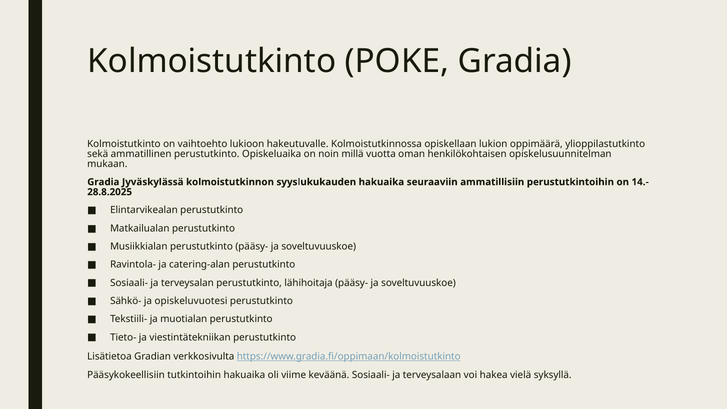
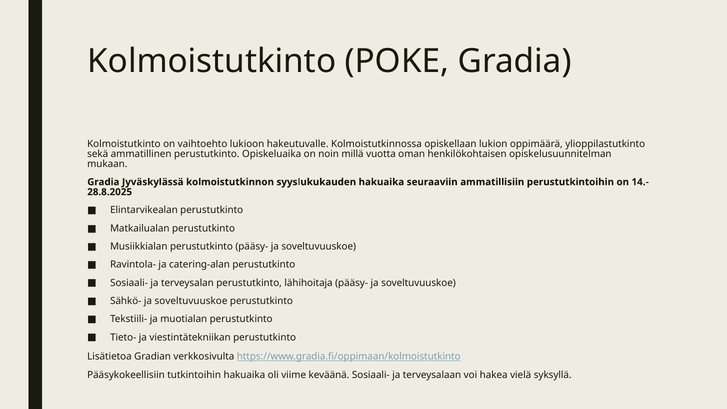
Sähkö- ja opiskeluvuotesi: opiskeluvuotesi -> soveltuvuuskoe (191, 301)
